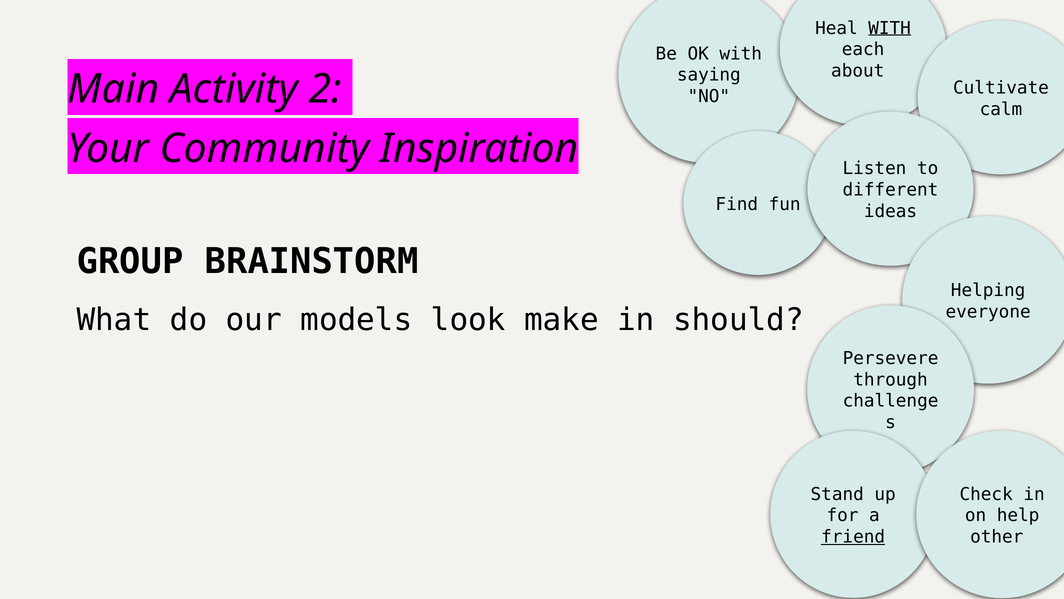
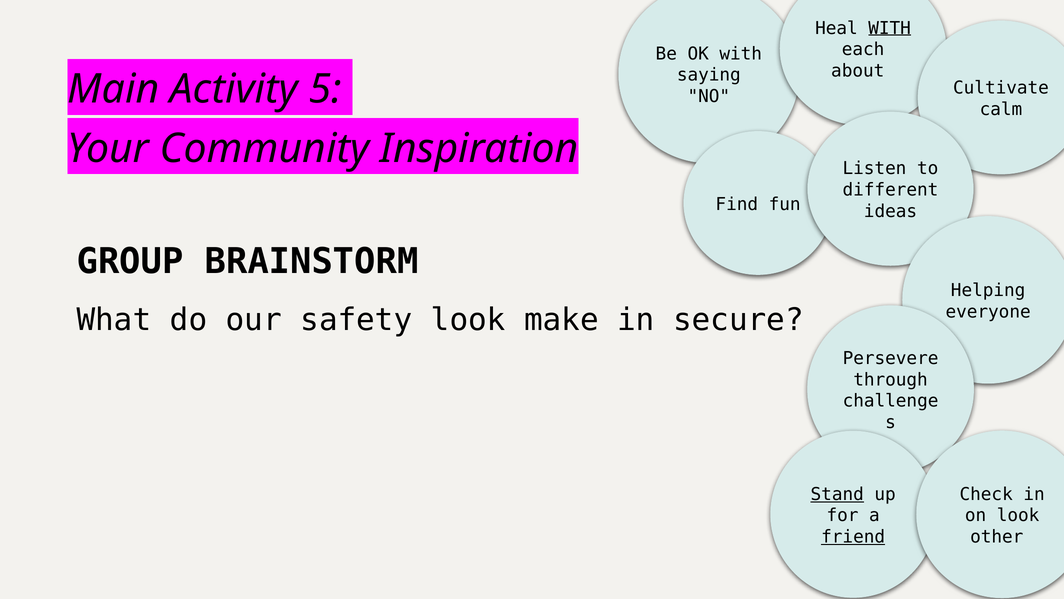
2: 2 -> 5 (325, 89)
models: models -> safety (356, 320)
should: should -> secure (738, 320)
Stand underline: none -> present (837, 494)
on help: help -> look (1018, 515)
